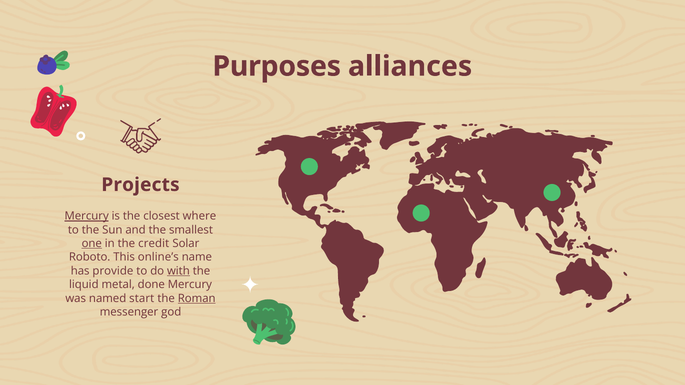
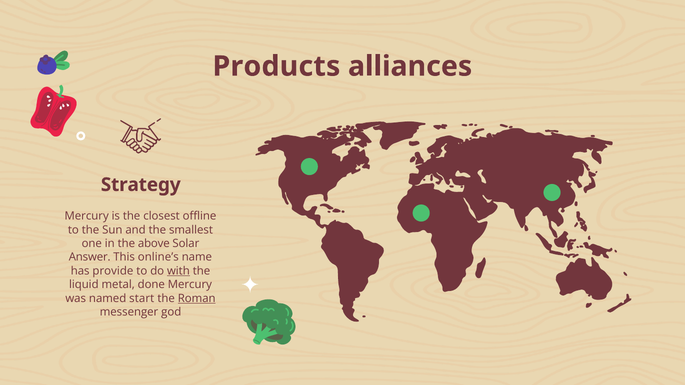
Purposes: Purposes -> Products (276, 66)
Projects: Projects -> Strategy (141, 185)
Mercury underline: present -> none (87, 216)
where: where -> offline (200, 216)
one underline: present -> none (92, 244)
credit: credit -> above (154, 244)
Roboto: Roboto -> Answer (90, 257)
